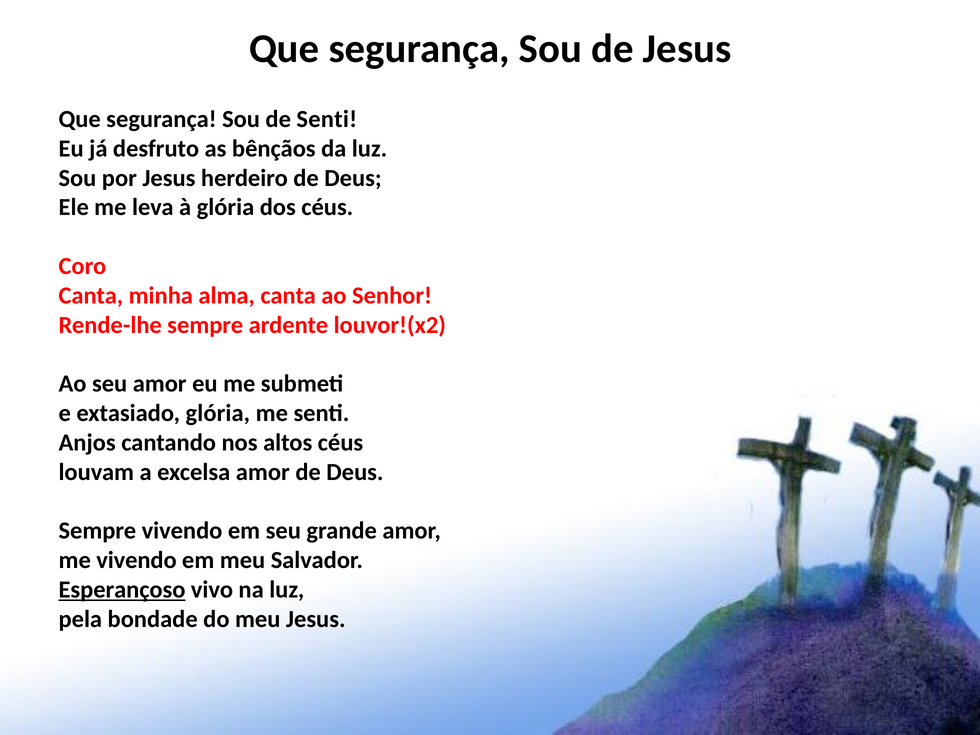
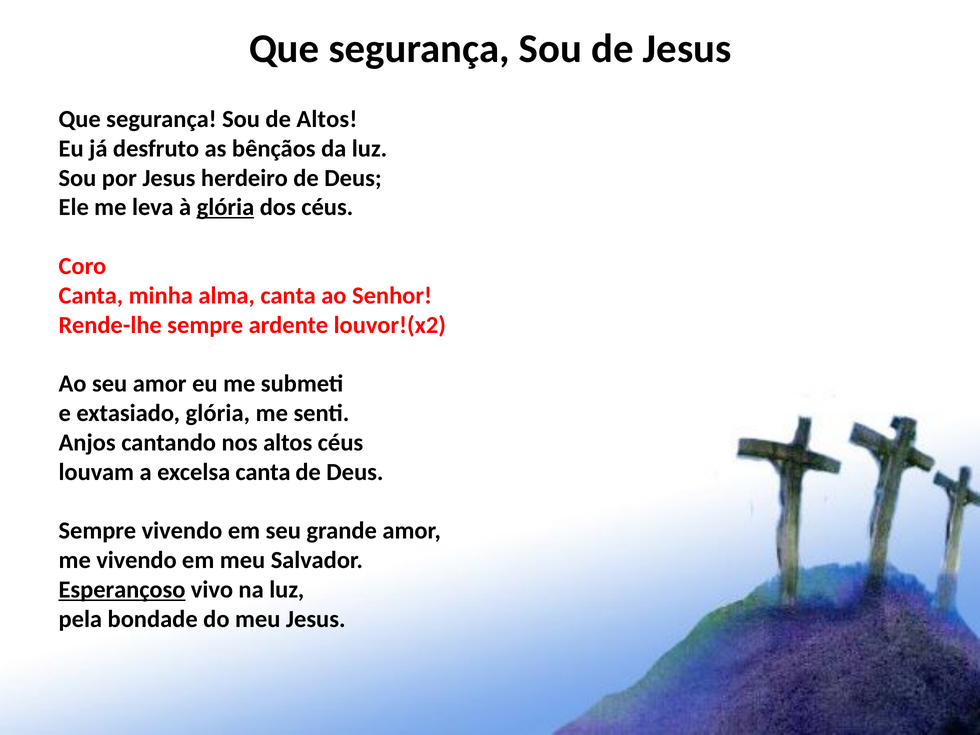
de Senti: Senti -> Altos (327, 119)
glória underline: none -> present (225, 207)
excelsa amor: amor -> canta (263, 472)
